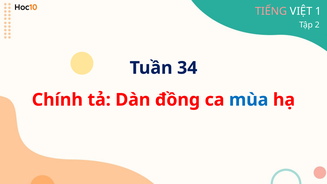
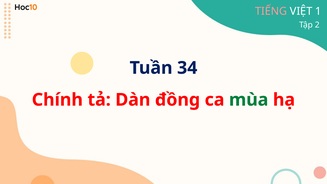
mùa colour: blue -> green (249, 100)
